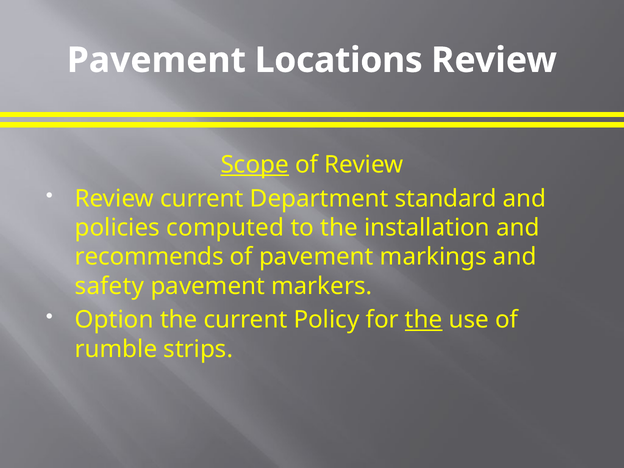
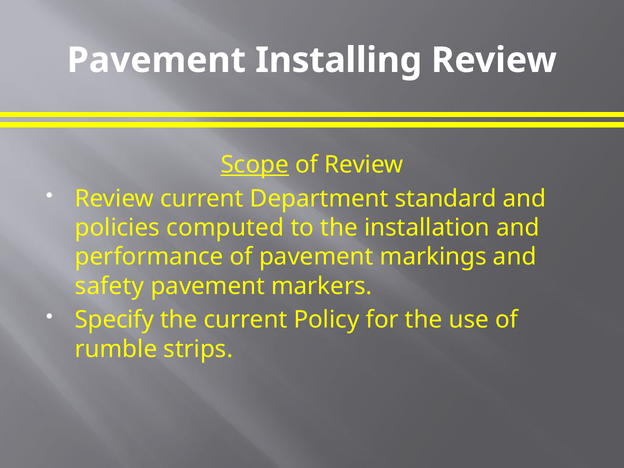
Locations: Locations -> Installing (339, 60)
recommends: recommends -> performance (149, 257)
Option: Option -> Specify (114, 320)
the underline: present -> none (424, 320)
